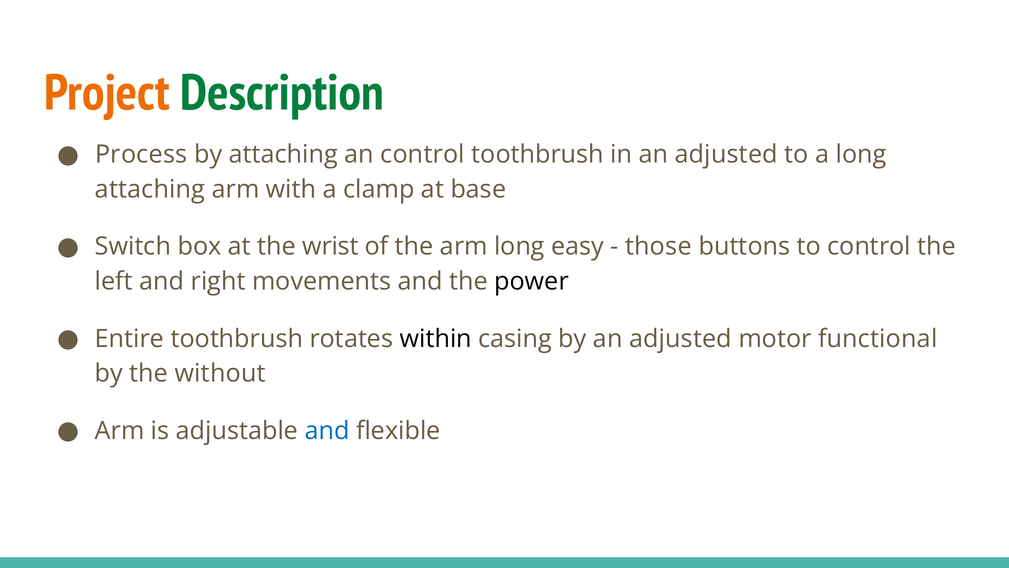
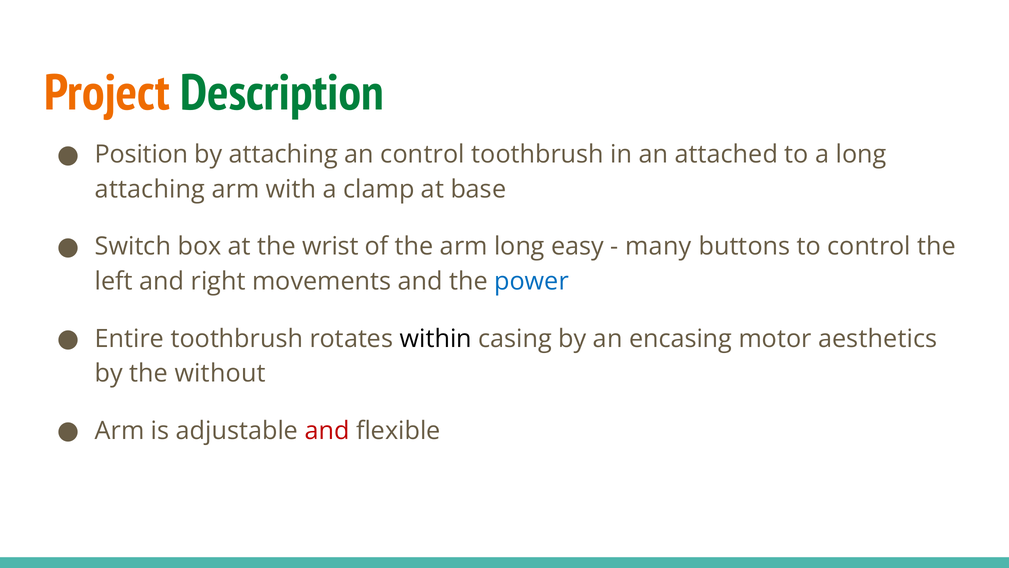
Process: Process -> Position (142, 154)
in an adjusted: adjusted -> attached (726, 154)
those: those -> many (658, 246)
power colour: black -> blue (532, 281)
by an adjusted: adjusted -> encasing (681, 338)
functional: functional -> aesthetics (878, 338)
and colour: blue -> red (327, 430)
